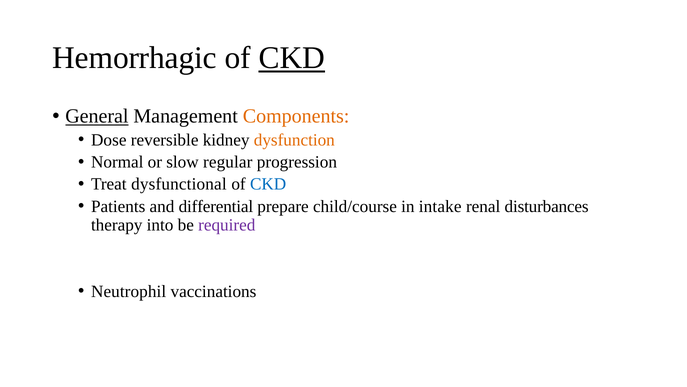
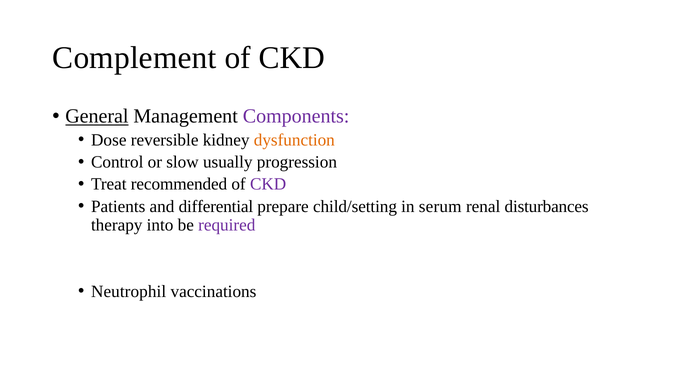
Hemorrhagic: Hemorrhagic -> Complement (134, 58)
CKD underline: present -> none (292, 58)
Components colour: orange -> purple (296, 116)
Normal: Normal -> Control (117, 162)
regular: regular -> usually (228, 162)
dysfunctional: dysfunctional -> recommended (179, 184)
CKD colour: blue -> purple (268, 184)
child/course: child/course -> child/setting (355, 206)
intake: intake -> serum (440, 206)
